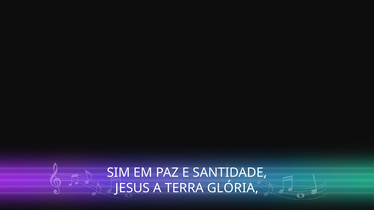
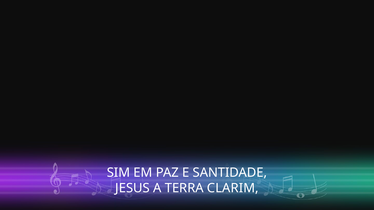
GLÓRIA: GLÓRIA -> CLARIM (233, 188)
